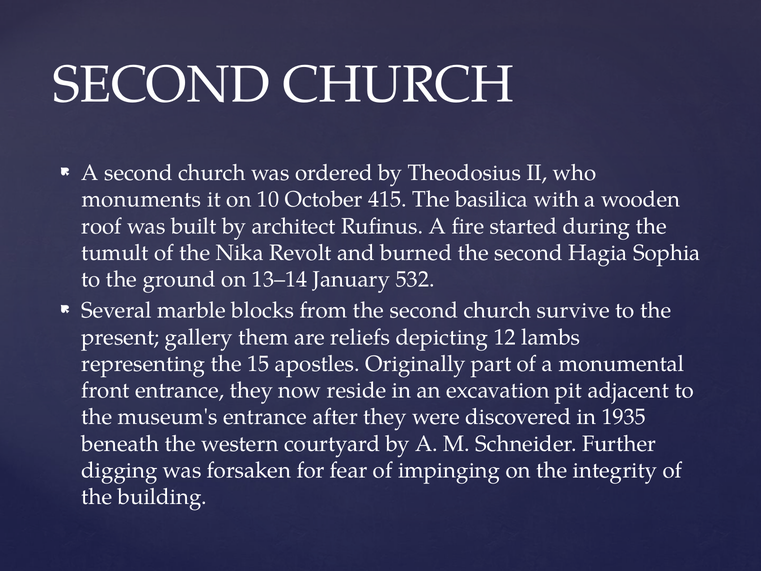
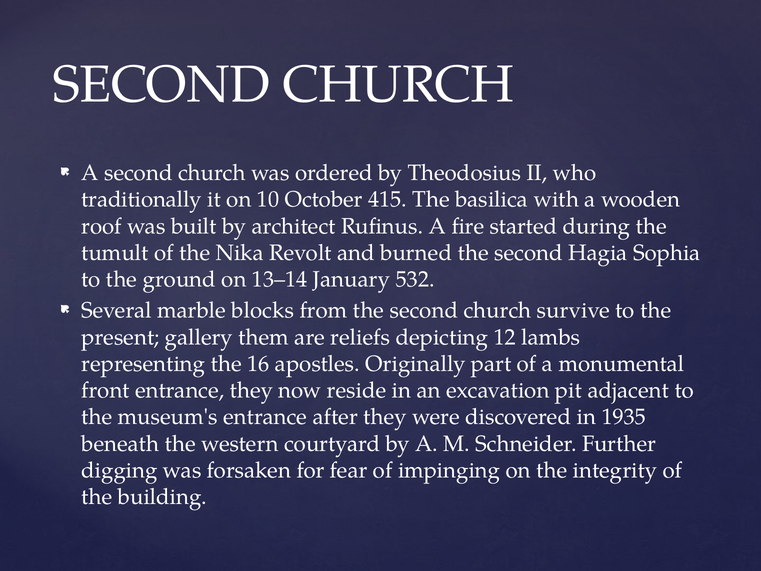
monuments: monuments -> traditionally (142, 199)
15: 15 -> 16 (258, 364)
